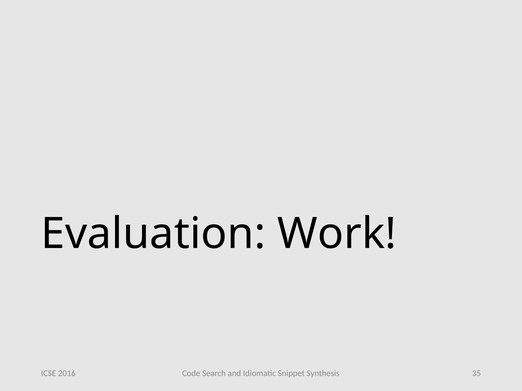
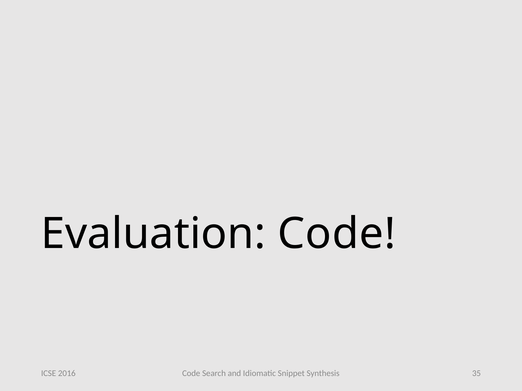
Evaluation Work: Work -> Code (337, 234)
